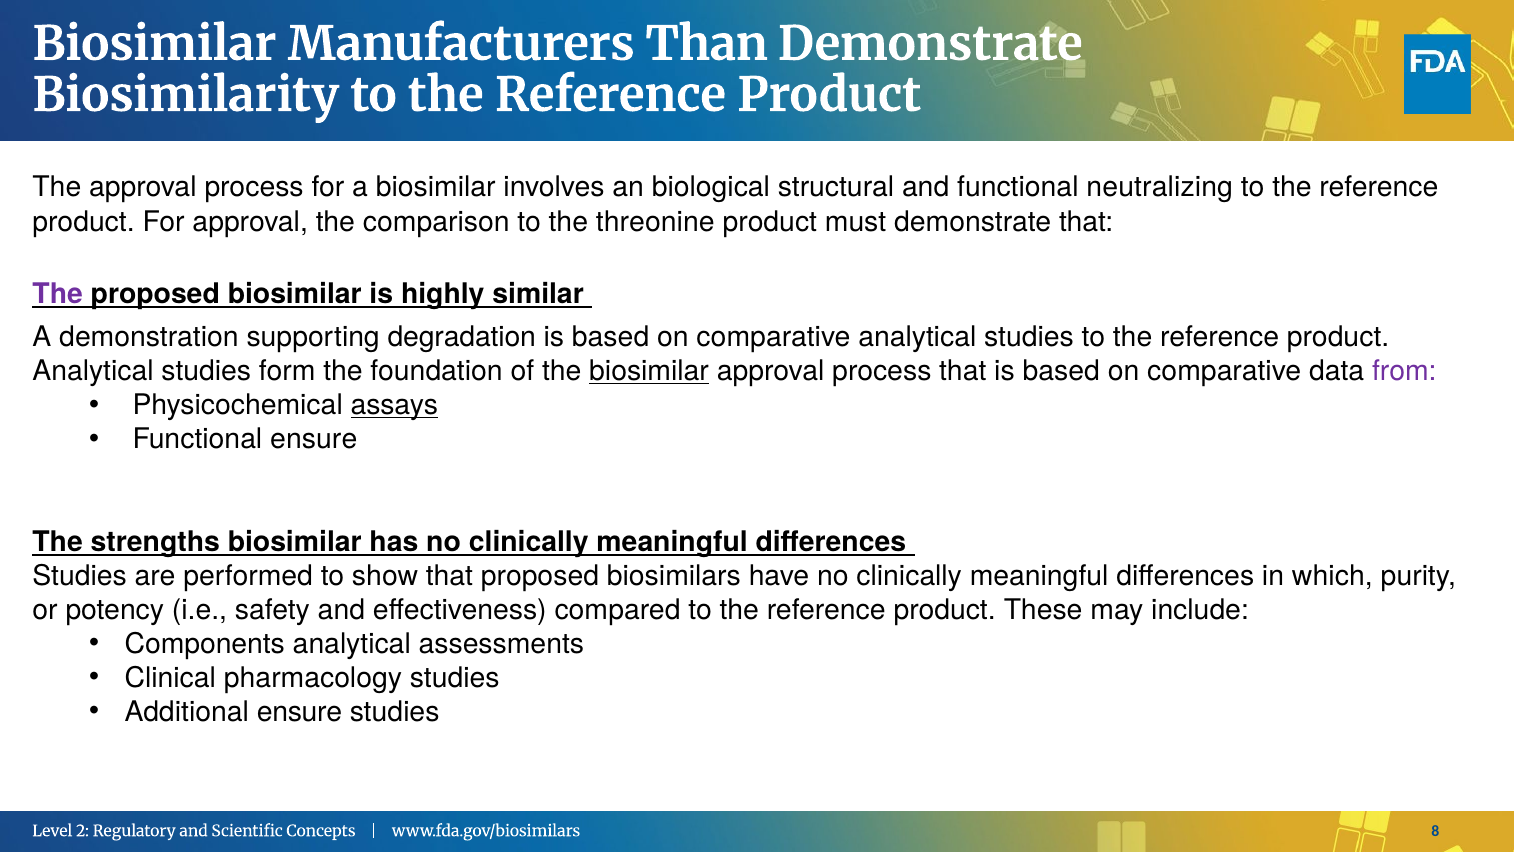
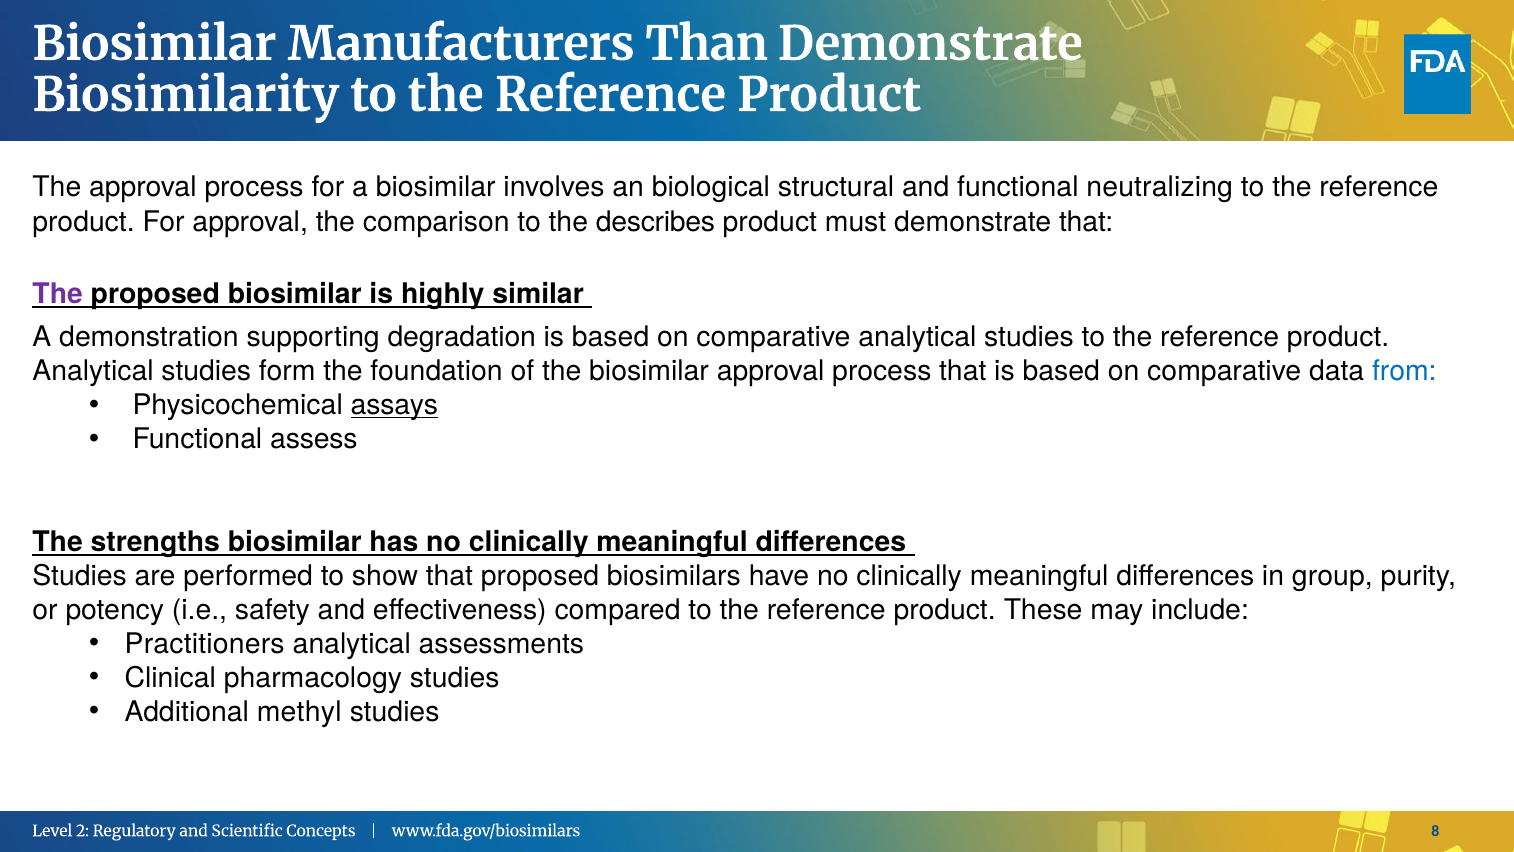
threonine: threonine -> describes (655, 222)
biosimilar underline: present -> none (649, 371)
from colour: purple -> blue (1404, 371)
Functional ensure: ensure -> assess (314, 439)
which: which -> group (1332, 576)
Components: Components -> Practitioners (205, 644)
Additional ensure: ensure -> methyl (299, 712)
